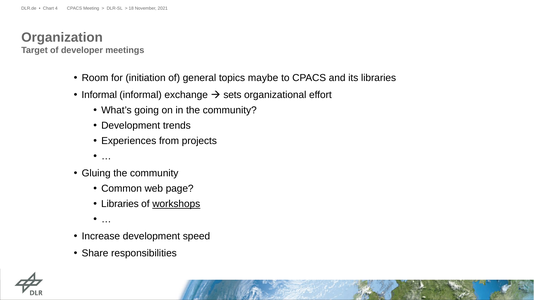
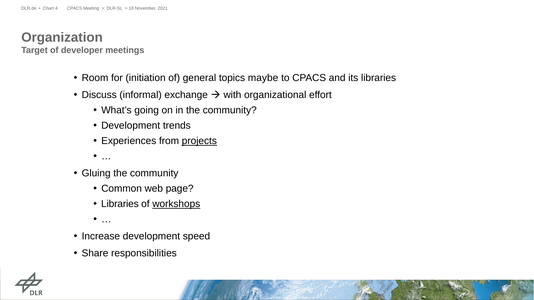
Informal: Informal -> Discuss (99, 95)
sets: sets -> with (232, 95)
projects underline: none -> present (199, 141)
